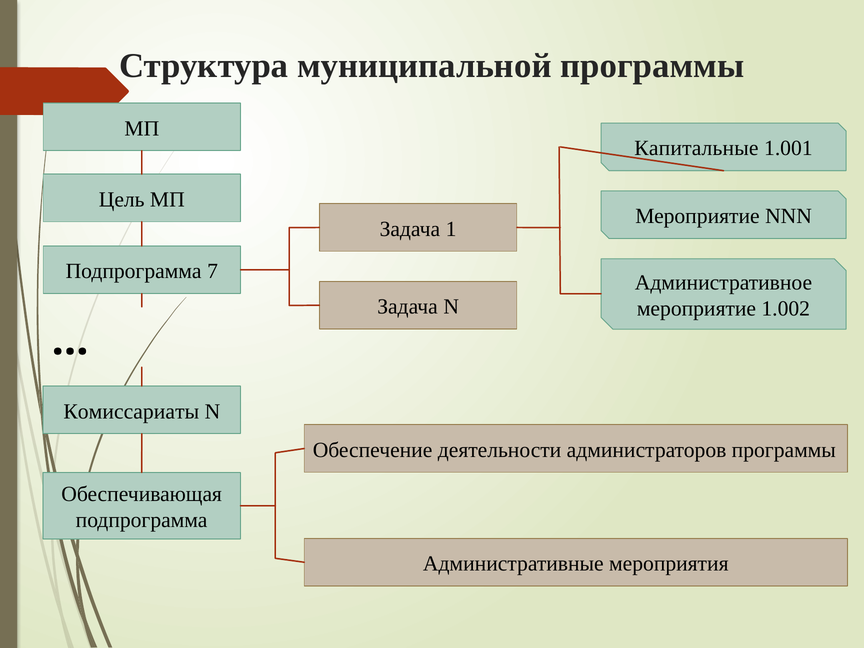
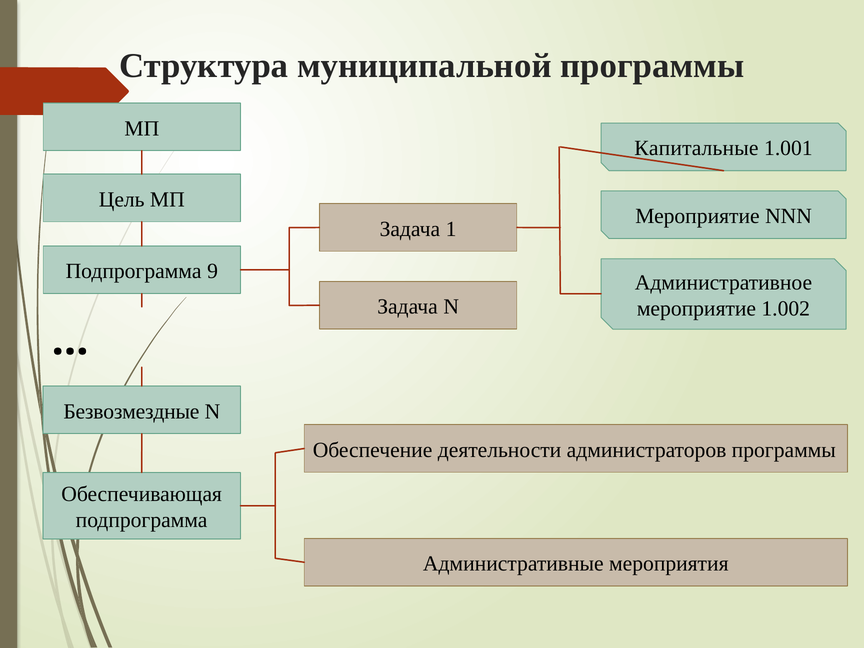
7: 7 -> 9 (213, 271)
Комиссариаты: Комиссариаты -> Безвозмездные (131, 411)
